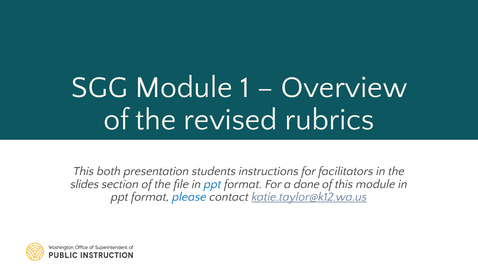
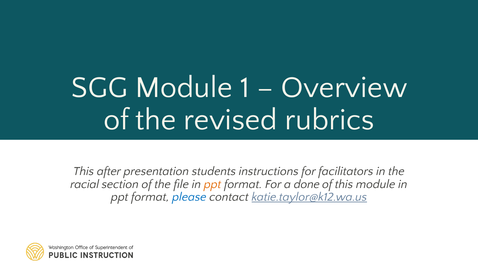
both: both -> after (109, 171)
slides: slides -> racial (85, 184)
ppt colour: blue -> orange (213, 184)
